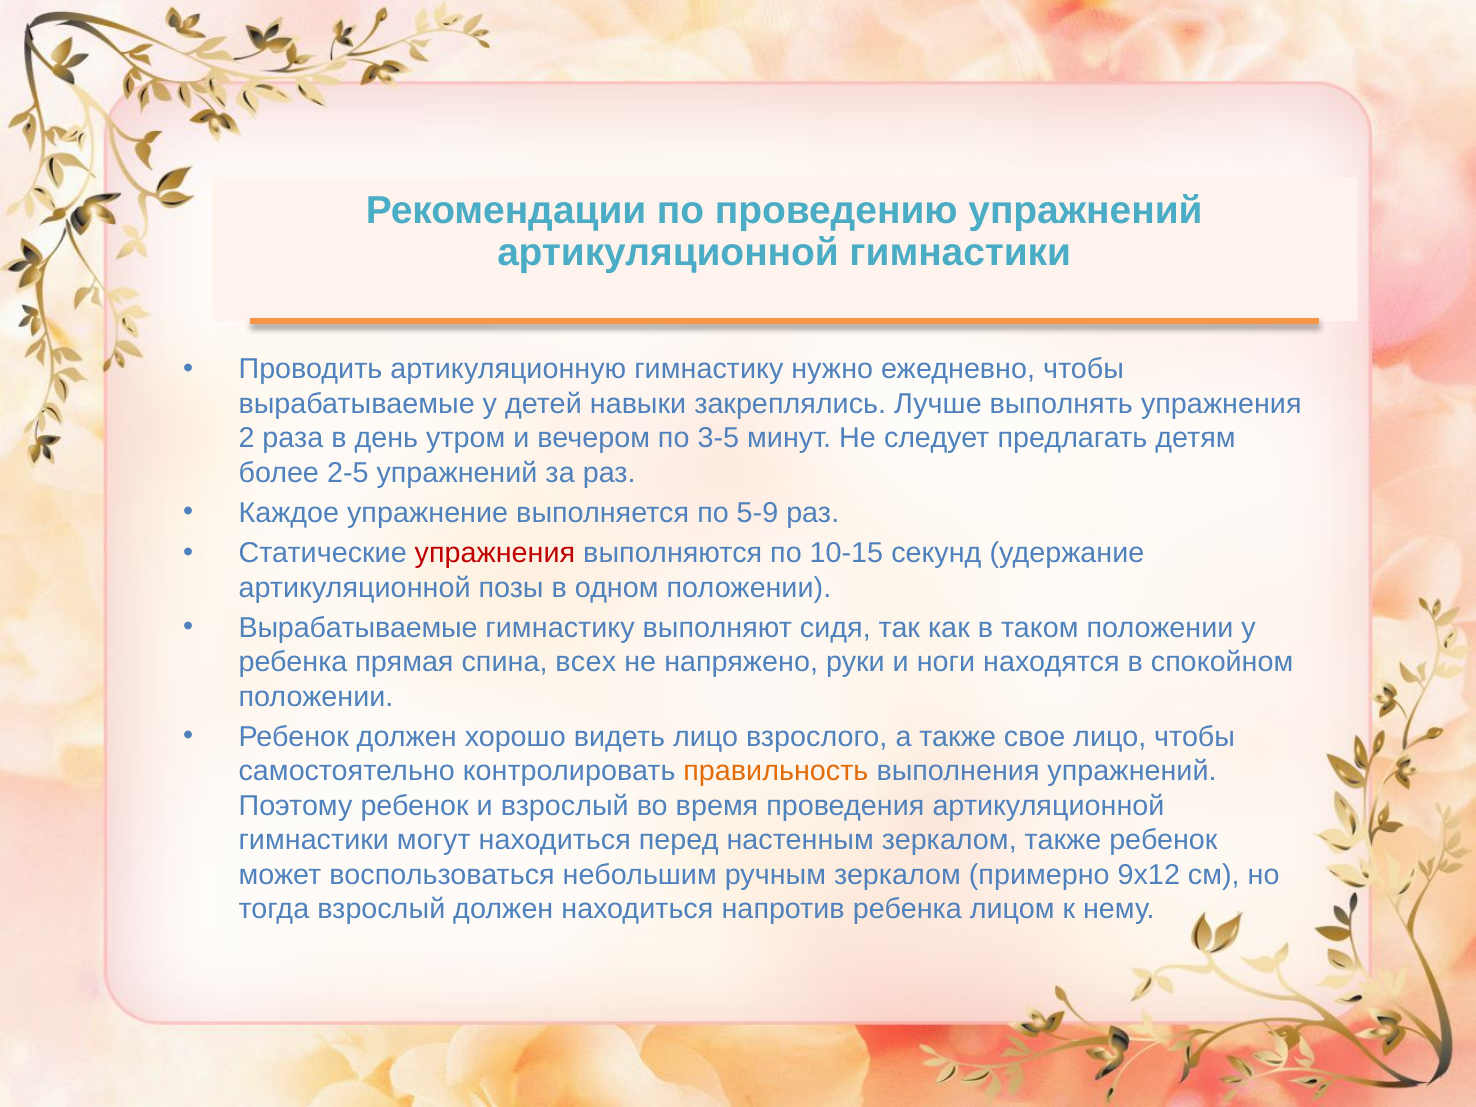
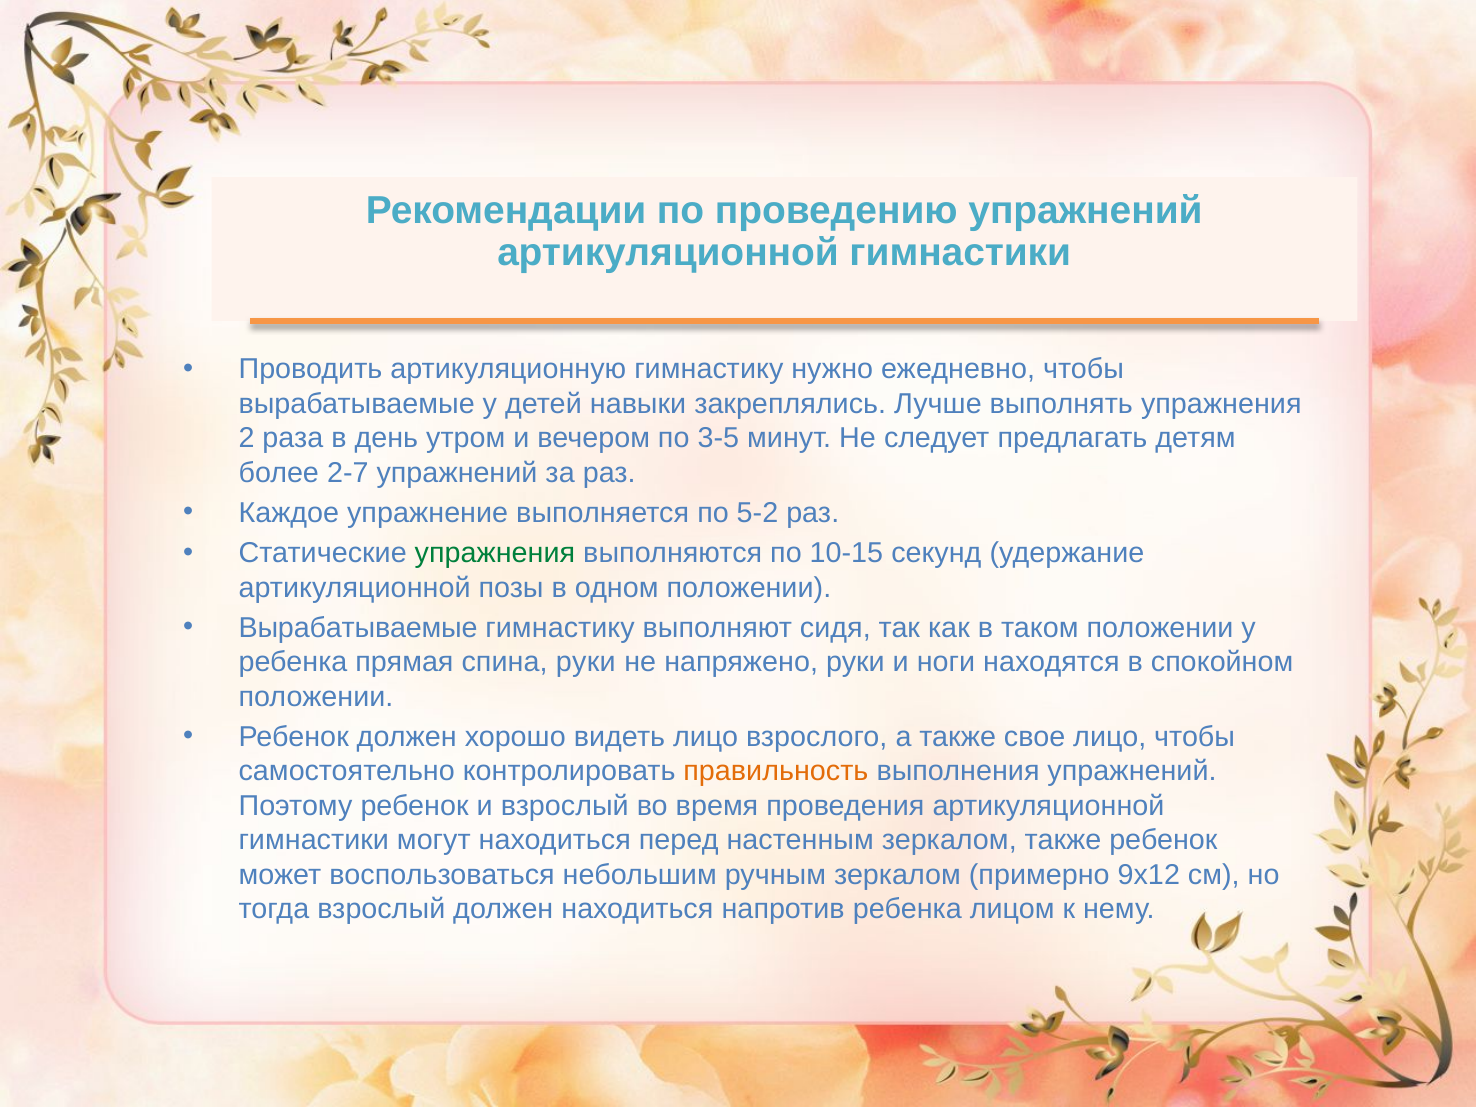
2-5: 2-5 -> 2-7 (348, 473)
5-9: 5-9 -> 5-2 (757, 513)
упражнения colour: red -> green (495, 553)
спина всех: всех -> руки (586, 662)
